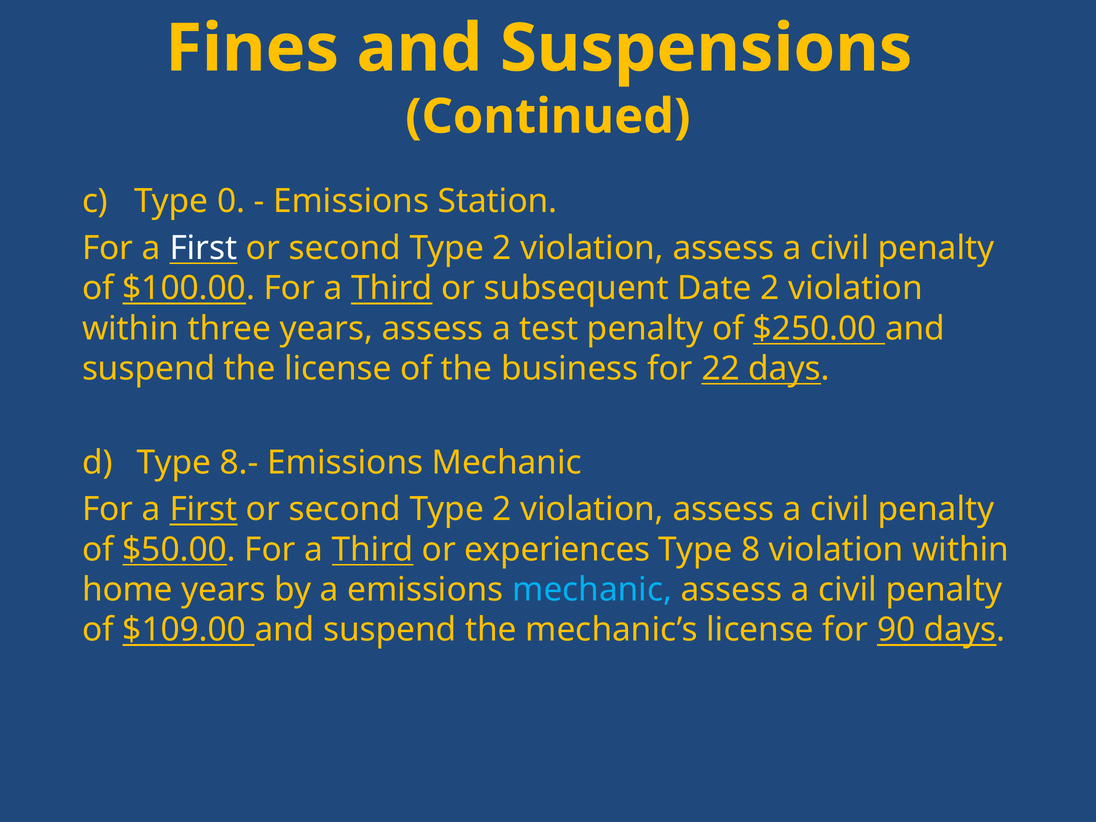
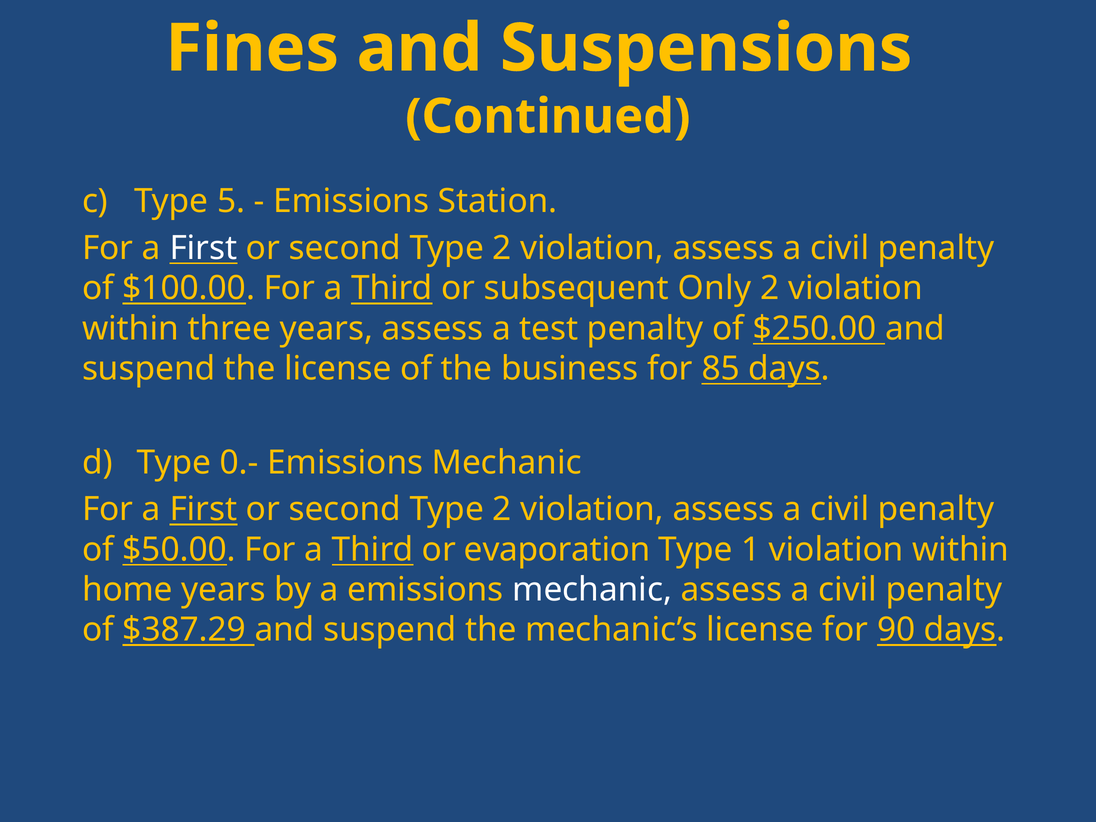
0: 0 -> 5 (231, 201)
Date: Date -> Only (714, 288)
22: 22 -> 85 (721, 369)
8.-: 8.- -> 0.- (239, 462)
experiences: experiences -> evaporation (557, 550)
8: 8 -> 1 (751, 550)
mechanic colour: light blue -> white (592, 590)
$109.00: $109.00 -> $387.29 (184, 630)
